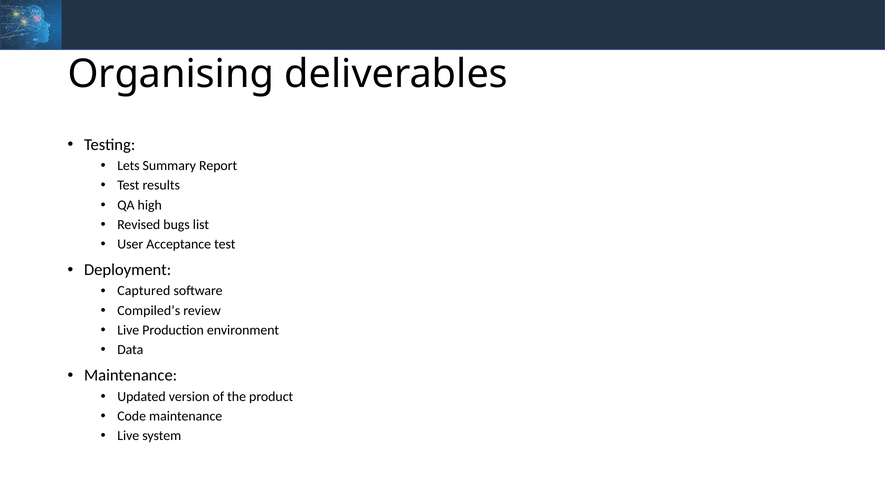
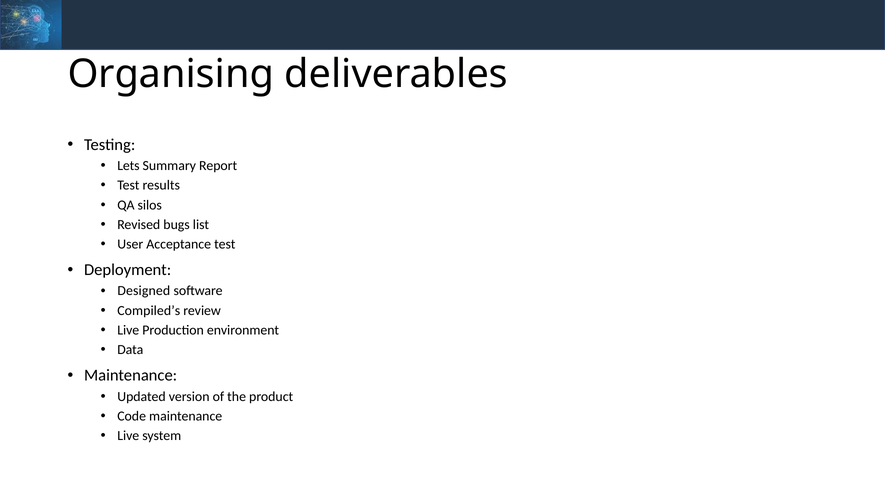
high: high -> silos (150, 205)
Captured: Captured -> Designed (144, 291)
